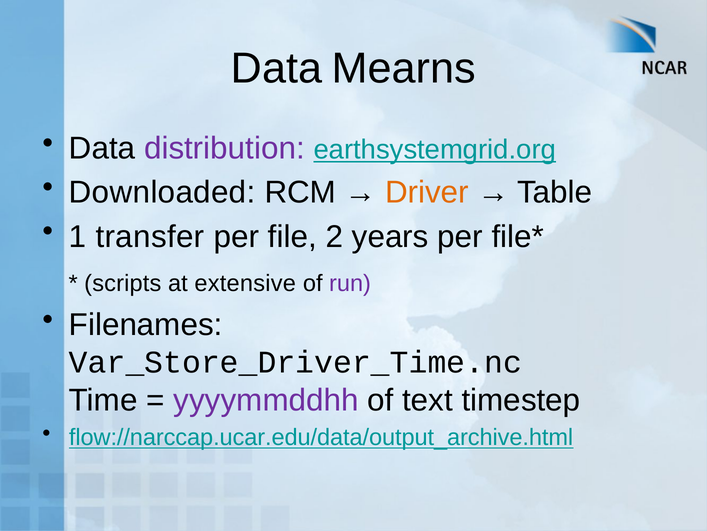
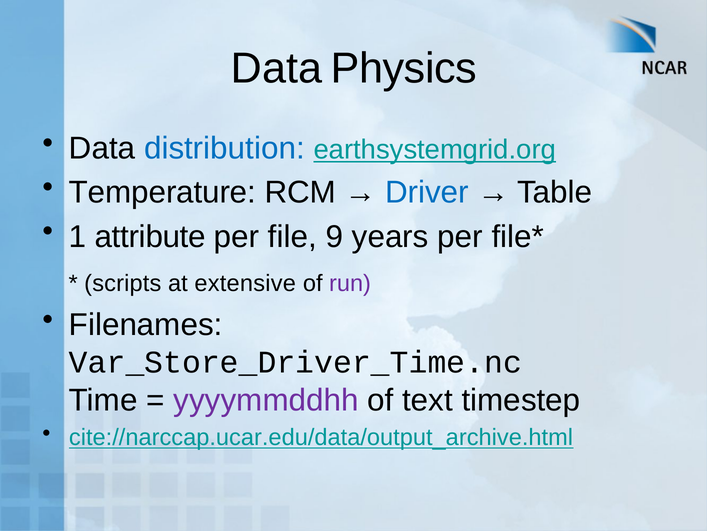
Mearns: Mearns -> Physics (404, 68)
distribution colour: purple -> blue (224, 148)
Downloaded: Downloaded -> Temperature (162, 192)
Driver colour: orange -> blue (427, 192)
transfer: transfer -> attribute (150, 236)
2: 2 -> 9 (334, 236)
flow://narccap.ucar.edu/data/output_archive.html: flow://narccap.ucar.edu/data/output_archive.html -> cite://narccap.ucar.edu/data/output_archive.html (321, 437)
